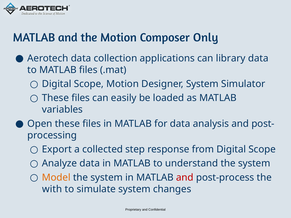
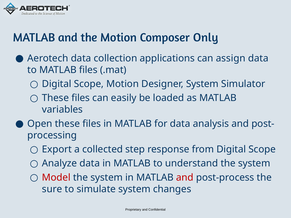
library: library -> assign (231, 58)
Model colour: orange -> red (56, 178)
with: with -> sure (52, 189)
